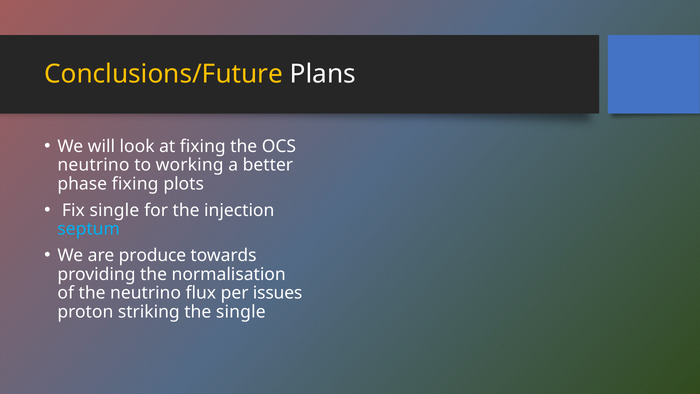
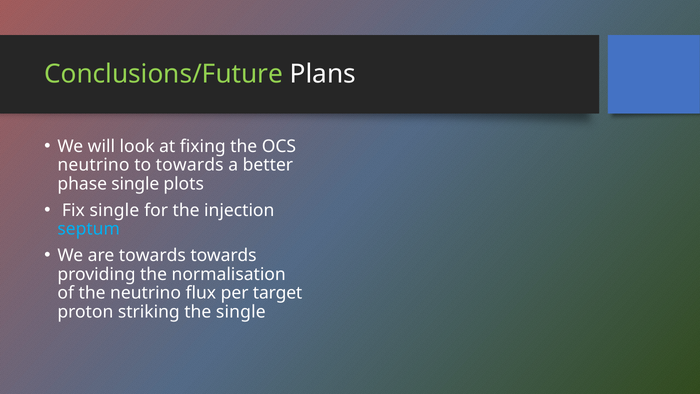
Conclusions/Future colour: yellow -> light green (164, 74)
to working: working -> towards (190, 165)
phase fixing: fixing -> single (135, 184)
are produce: produce -> towards (152, 255)
issues: issues -> target (278, 293)
